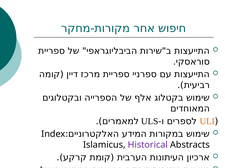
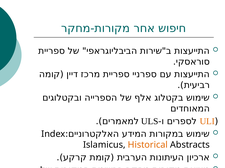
Historical colour: purple -> orange (148, 145)
